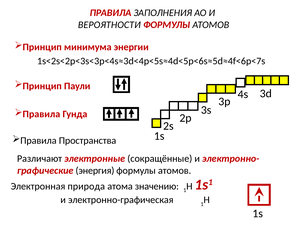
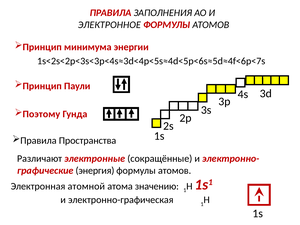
ВЕРОЯТНОСТИ: ВЕРОЯТНОСТИ -> ЭЛЕКТРОННОЕ (109, 25)
Правила: Правила -> Поэтому (41, 114)
природа: природа -> атомной (86, 186)
